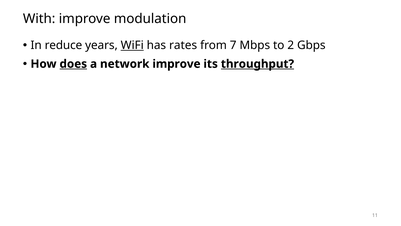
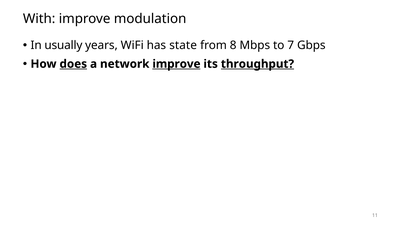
reduce: reduce -> usually (63, 45)
WiFi underline: present -> none (132, 45)
rates: rates -> state (183, 45)
7: 7 -> 8 (233, 45)
2: 2 -> 7 (291, 45)
improve underline: none -> present (176, 64)
